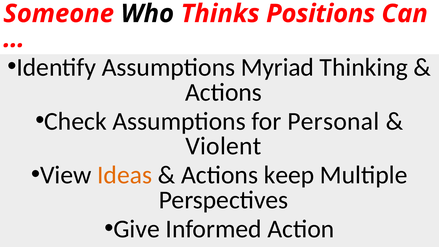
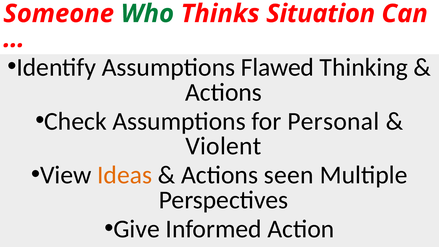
Who colour: black -> green (147, 14)
Positions: Positions -> Situation (321, 14)
Myriad: Myriad -> Flawed (277, 67)
keep: keep -> seen (289, 175)
